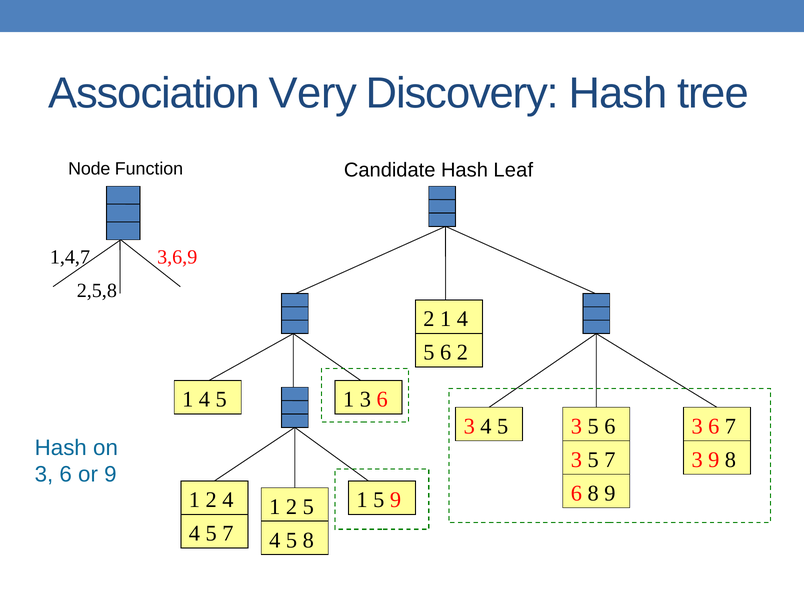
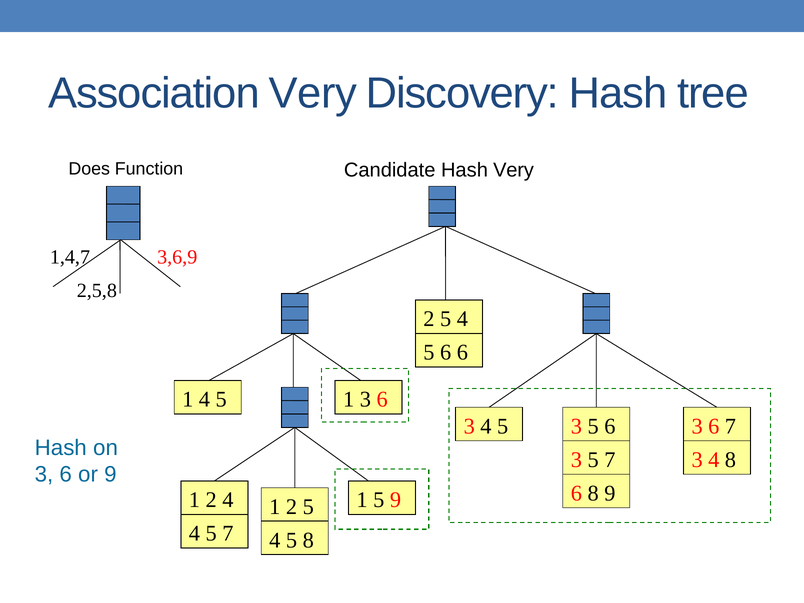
Node: Node -> Does (89, 169)
Hash Leaf: Leaf -> Very (514, 170)
1: 1 -> 5 (446, 319)
6 2: 2 -> 6 (462, 353)
9: 9 -> 4 (714, 460)
